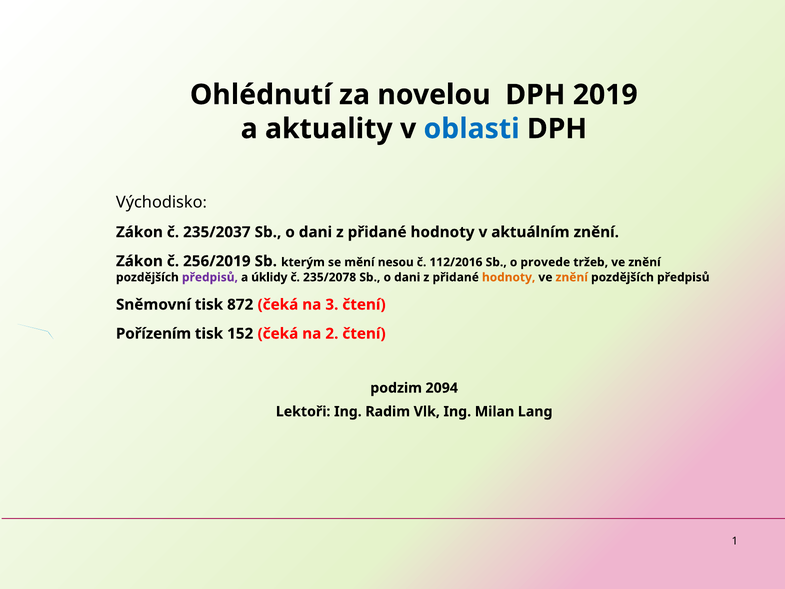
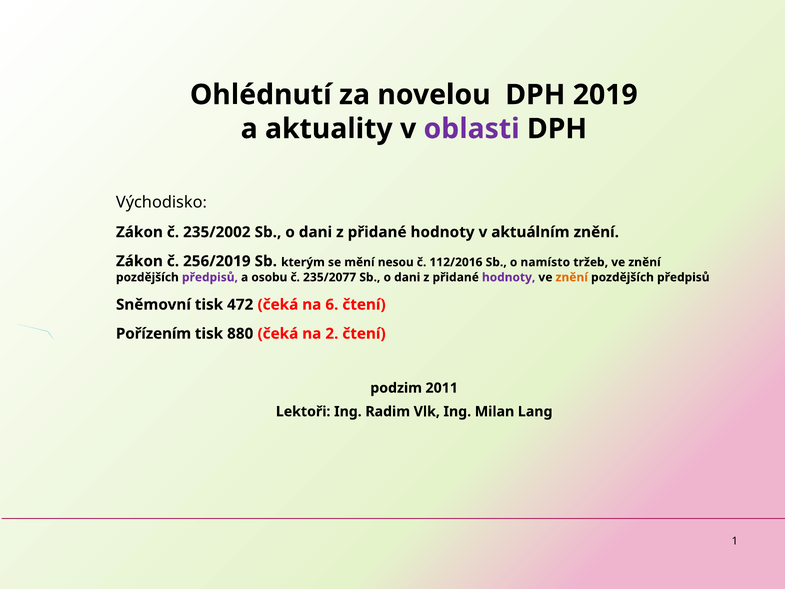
oblasti colour: blue -> purple (472, 129)
235/2037: 235/2037 -> 235/2002 (217, 232)
provede: provede -> namísto (545, 262)
úklidy: úklidy -> osobu (269, 277)
235/2078: 235/2078 -> 235/2077 (330, 277)
hodnoty colour: orange -> purple (509, 277)
872: 872 -> 472 (240, 305)
3: 3 -> 6 (332, 305)
152: 152 -> 880 (240, 334)
2094: 2094 -> 2011 (442, 388)
